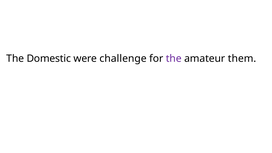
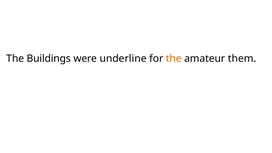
Domestic: Domestic -> Buildings (49, 59)
challenge: challenge -> underline (123, 59)
the colour: purple -> orange (174, 59)
